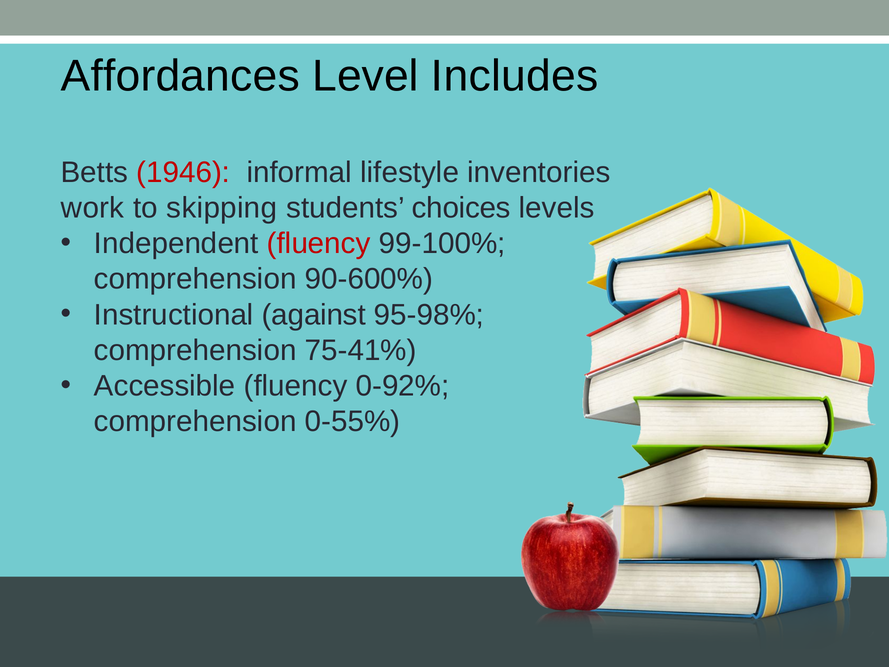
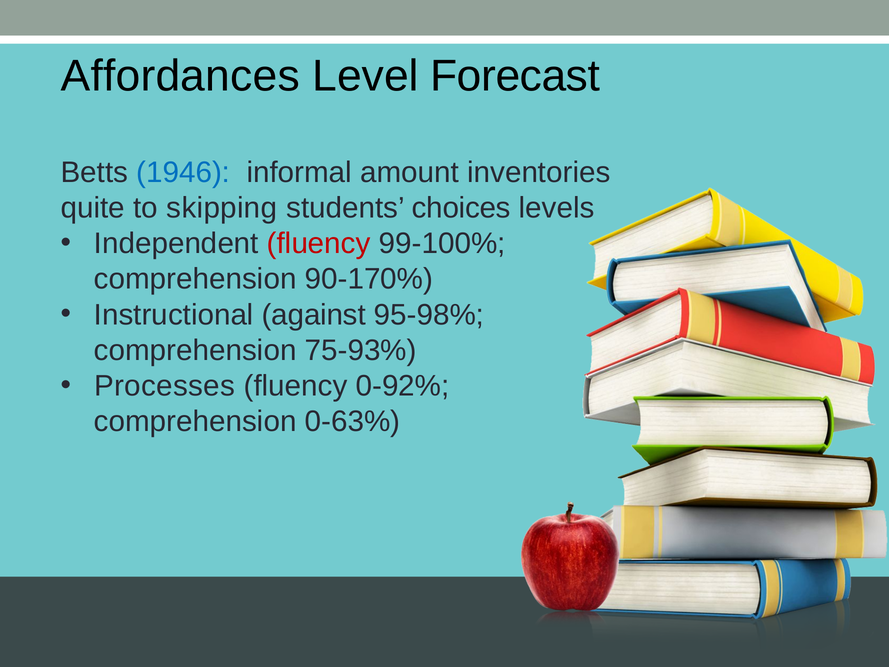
Includes: Includes -> Forecast (515, 76)
1946 colour: red -> blue (183, 172)
lifestyle: lifestyle -> amount (410, 172)
work: work -> quite (93, 208)
90-600%: 90-600% -> 90-170% (369, 279)
75-41%: 75-41% -> 75-93% (361, 350)
Accessible: Accessible -> Processes (165, 386)
0-55%: 0-55% -> 0-63% (353, 421)
